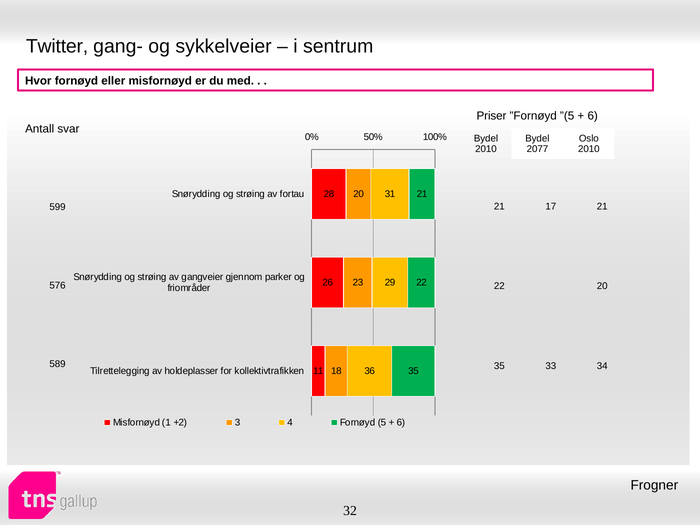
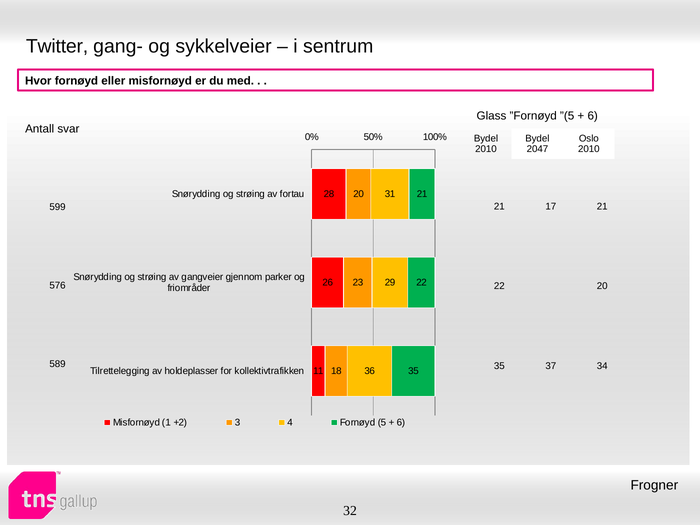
Priser: Priser -> Glass (491, 116)
2077: 2077 -> 2047 (537, 149)
33: 33 -> 37 (551, 366)
